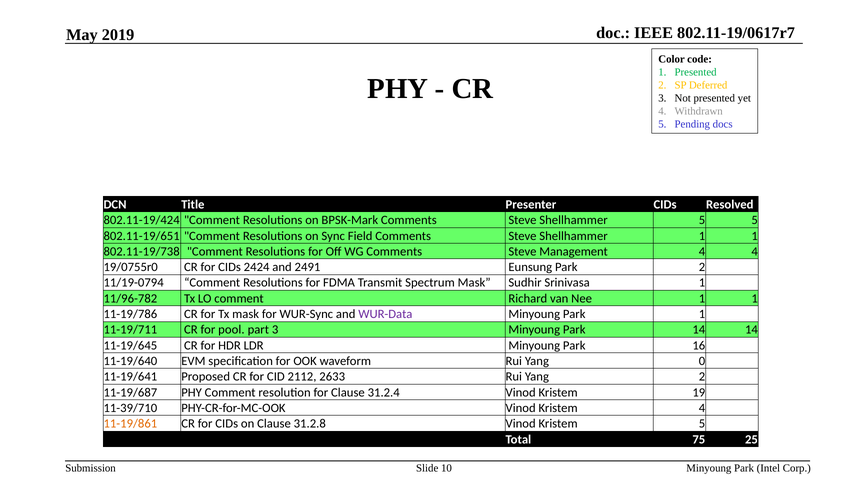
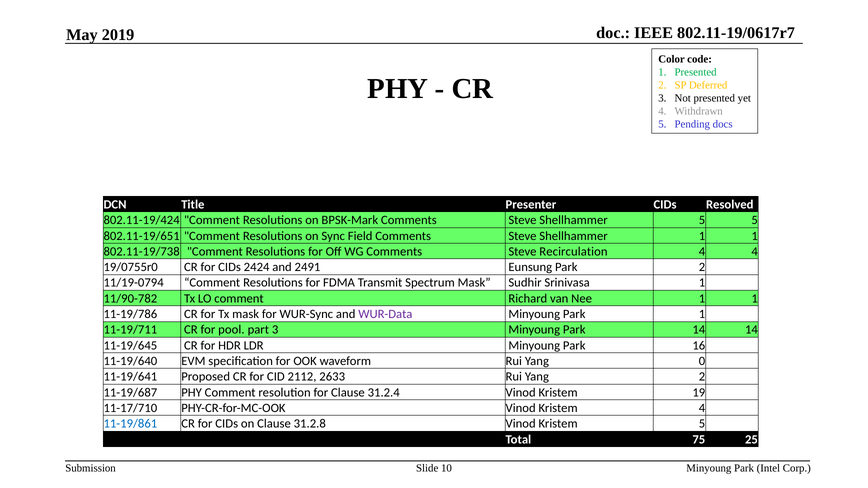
Management: Management -> Recirculation (574, 252)
11/96-782: 11/96-782 -> 11/90-782 (130, 299)
11-39/710: 11-39/710 -> 11-17/710 (130, 408)
11-19/861 colour: orange -> blue (130, 424)
